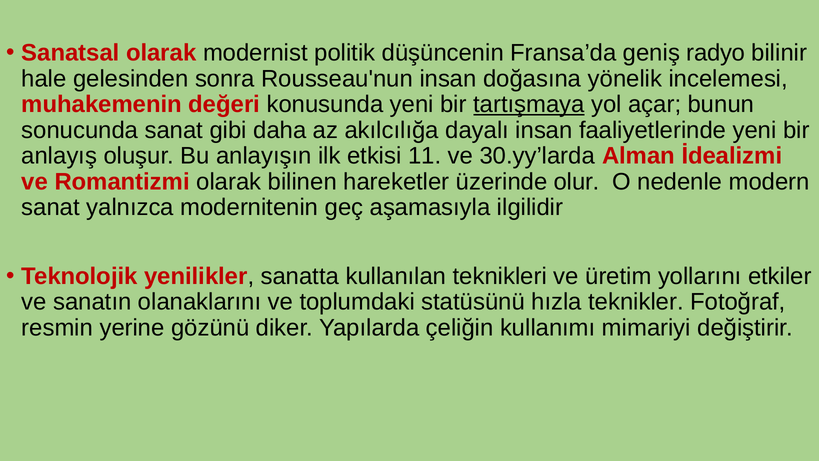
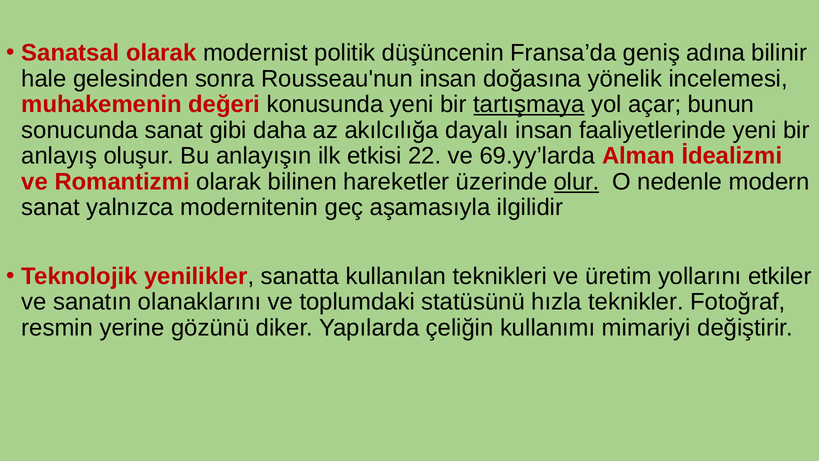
radyo: radyo -> adına (716, 53)
11: 11 -> 22 (425, 156)
30.yy’larda: 30.yy’larda -> 69.yy’larda (537, 156)
olur underline: none -> present (577, 182)
